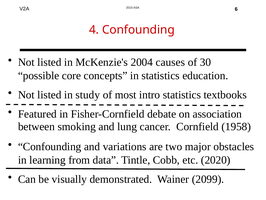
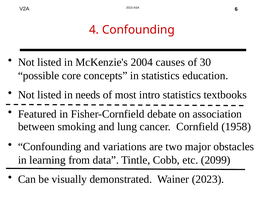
study: study -> needs (88, 95)
2020: 2020 -> 2099 (216, 160)
2099: 2099 -> 2023 (208, 179)
